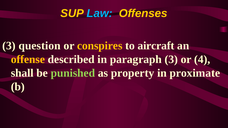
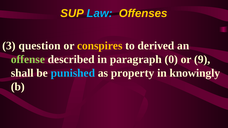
aircraft: aircraft -> derived (156, 46)
offense colour: yellow -> light green (28, 60)
paragraph 3: 3 -> 0 (171, 60)
4: 4 -> 9 (202, 60)
punished colour: light green -> light blue (73, 73)
proximate: proximate -> knowingly (195, 73)
